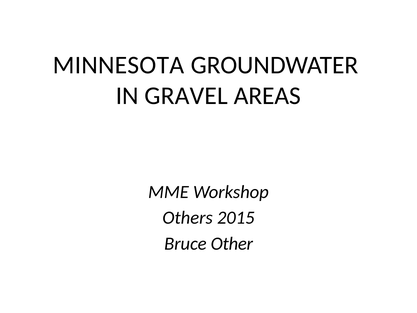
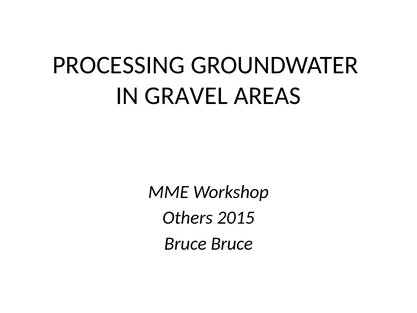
MINNESOTA: MINNESOTA -> PROCESSING (119, 65)
Bruce Other: Other -> Bruce (232, 244)
